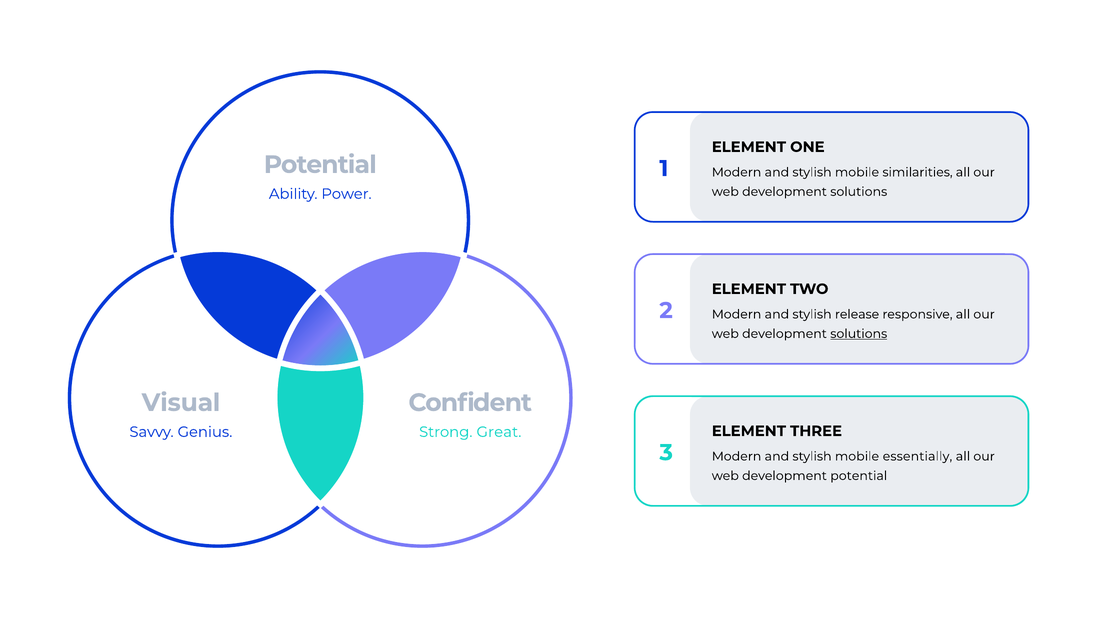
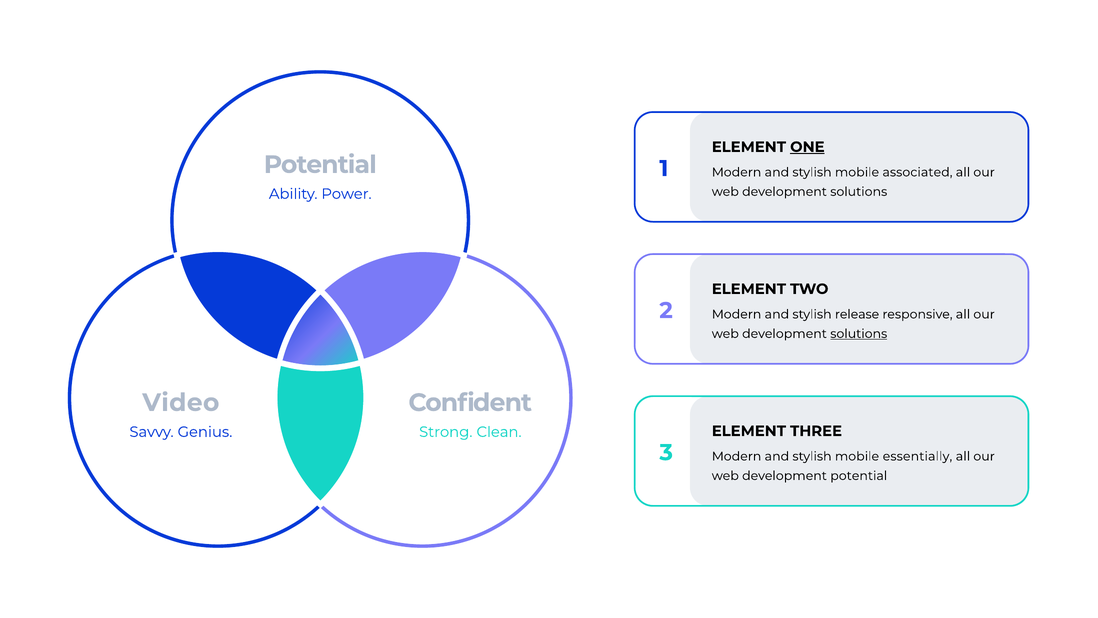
ONE underline: none -> present (807, 147)
similarities: similarities -> associated (917, 172)
Visual: Visual -> Video (181, 402)
Great: Great -> Clean (499, 432)
